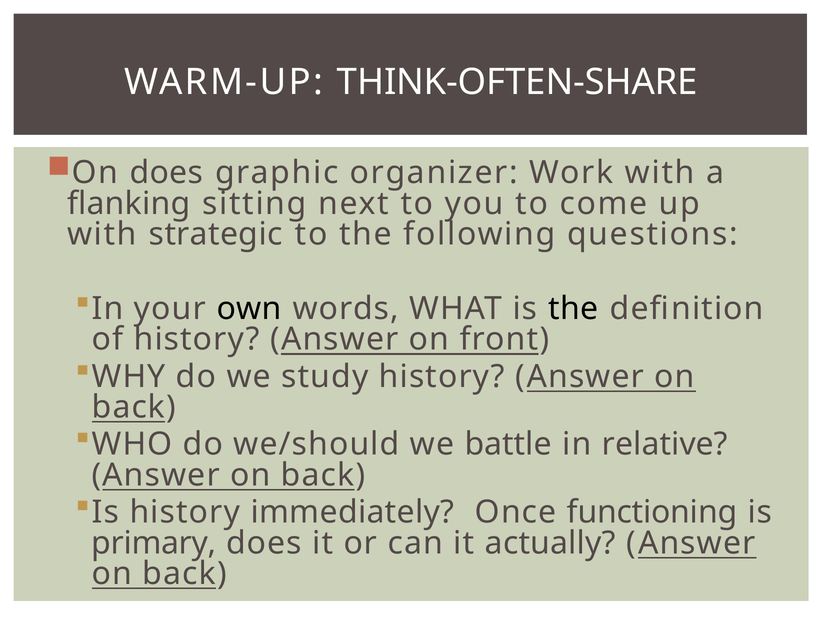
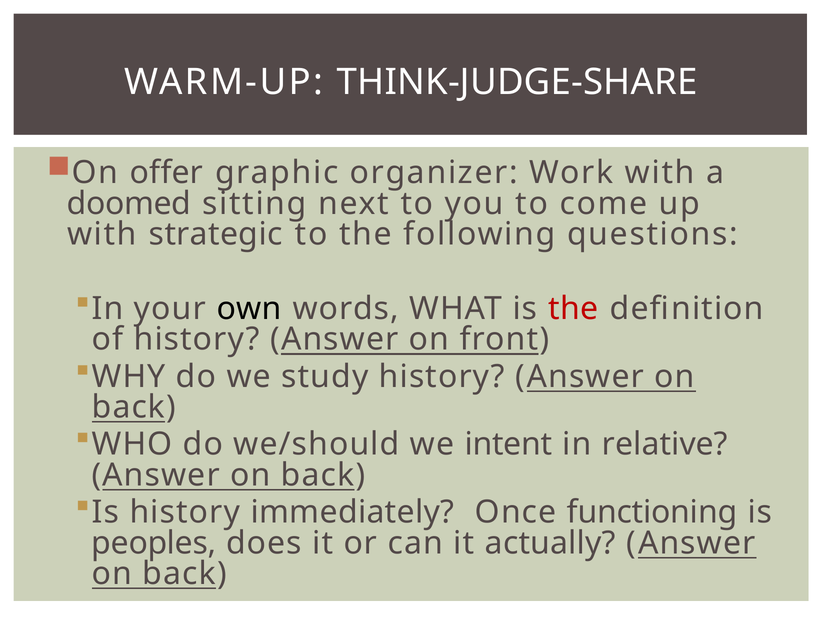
THINK-OFTEN-SHARE: THINK-OFTEN-SHARE -> THINK-JUDGE-SHARE (517, 82)
On does: does -> offer (166, 173)
flanking: flanking -> doomed (129, 204)
the colour: black -> red (573, 309)
battle: battle -> intent (508, 445)
primary: primary -> peoples (154, 543)
